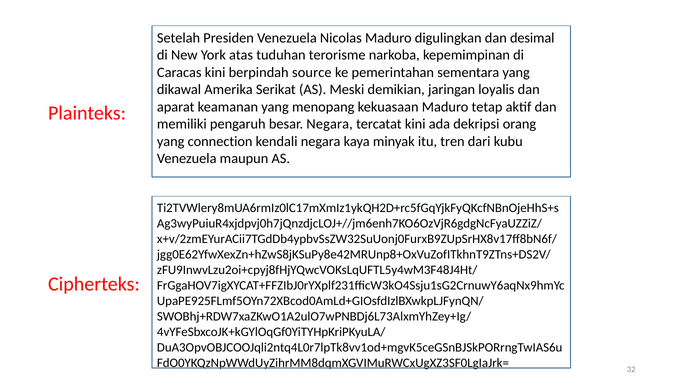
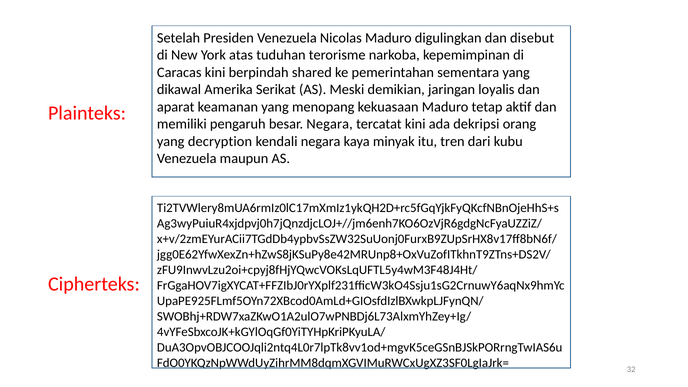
desimal: desimal -> disebut (532, 38)
source: source -> shared (312, 72)
connection: connection -> decryption (220, 141)
